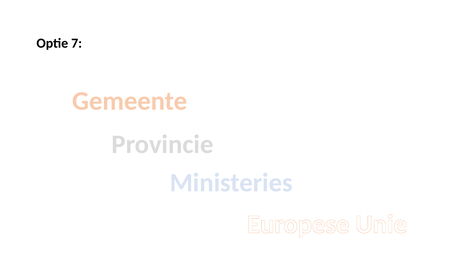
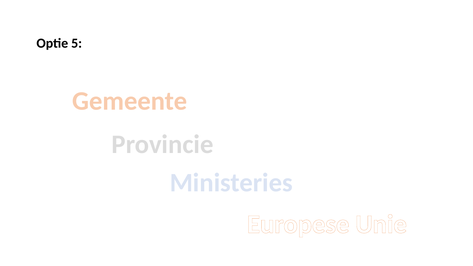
7: 7 -> 5 (77, 43)
